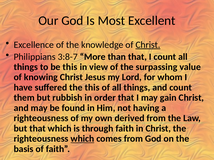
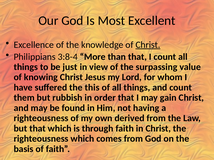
3:8-7: 3:8-7 -> 3:8-4 (68, 57)
be this: this -> just (70, 67)
which underline: present -> none (82, 139)
